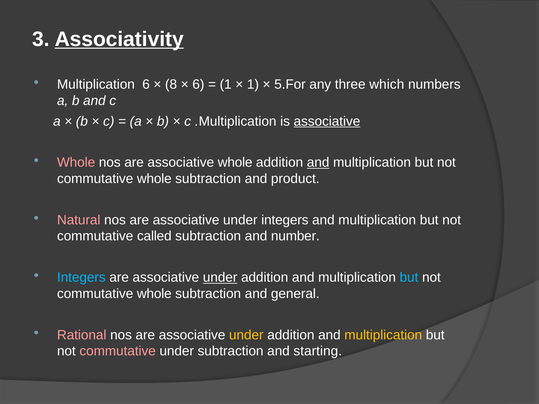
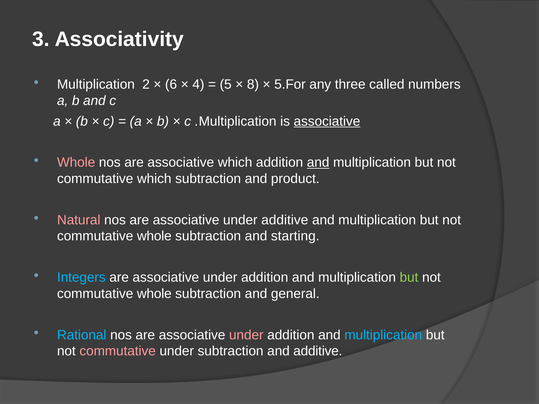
Associativity underline: present -> none (119, 39)
Multiplication 6: 6 -> 2 (146, 84)
8: 8 -> 6 (171, 84)
6: 6 -> 4 (198, 84)
1: 1 -> 5 (226, 84)
1: 1 -> 8 (253, 84)
which: which -> called (387, 84)
associative whole: whole -> which (235, 163)
whole: whole -> which (154, 179)
under integers: integers -> additive (285, 220)
called: called -> whole (154, 236)
number: number -> starting (295, 236)
under underline: present -> none (220, 278)
but colour: light blue -> light green (409, 278)
Rational colour: pink -> light blue (82, 335)
under colour: yellow -> pink (246, 335)
multiplication colour: yellow -> light blue (383, 335)
and starting: starting -> additive (318, 351)
